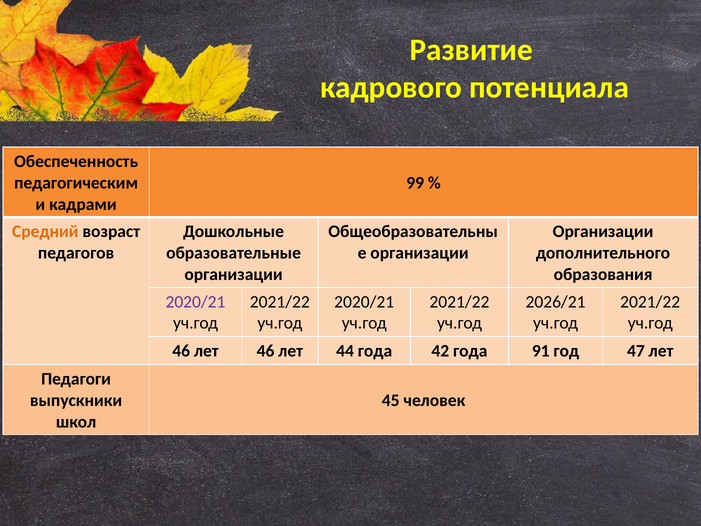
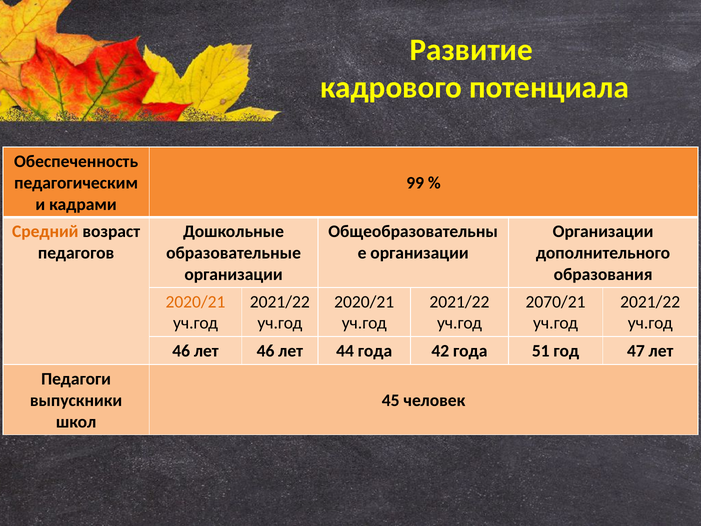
2020/21 colour: purple -> orange (195, 302)
2026/21: 2026/21 -> 2070/21 (556, 302)
91: 91 -> 51 (541, 351)
